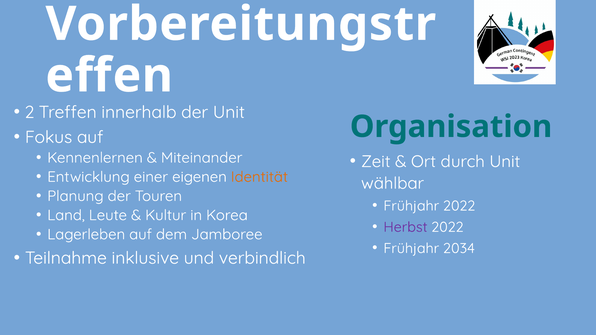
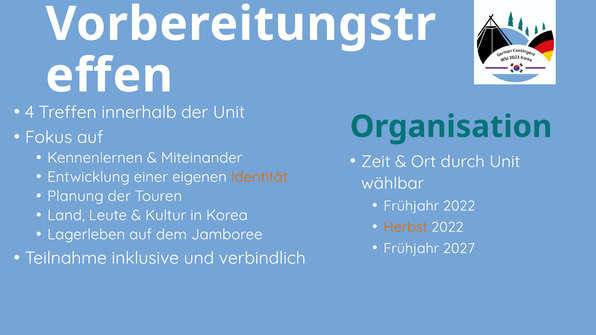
2: 2 -> 4 (30, 112)
Herbst colour: purple -> orange (405, 227)
2034: 2034 -> 2027 (459, 248)
